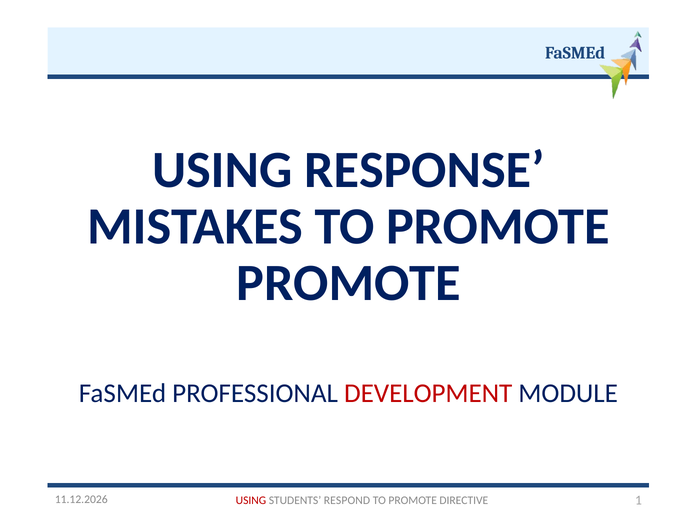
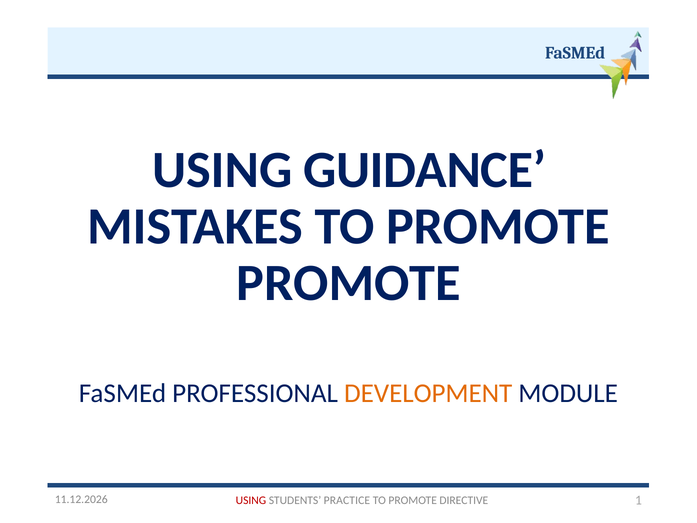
RESPONSE: RESPONSE -> GUIDANCE (425, 170)
DEVELOPMENT colour: red -> orange (428, 393)
RESPOND: RESPOND -> PRACTICE (347, 500)
